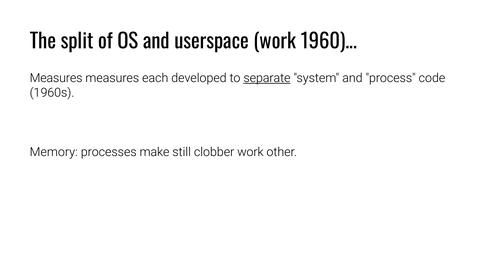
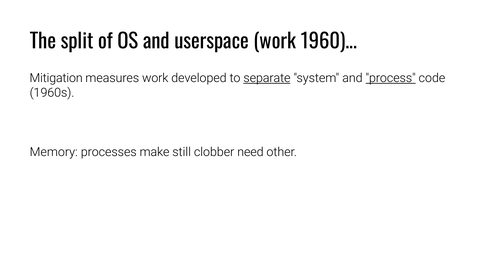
Measures: Measures -> Mitigation (56, 78)
measures each: each -> work (155, 78)
process underline: none -> present (391, 78)
clobber work: work -> need (250, 152)
